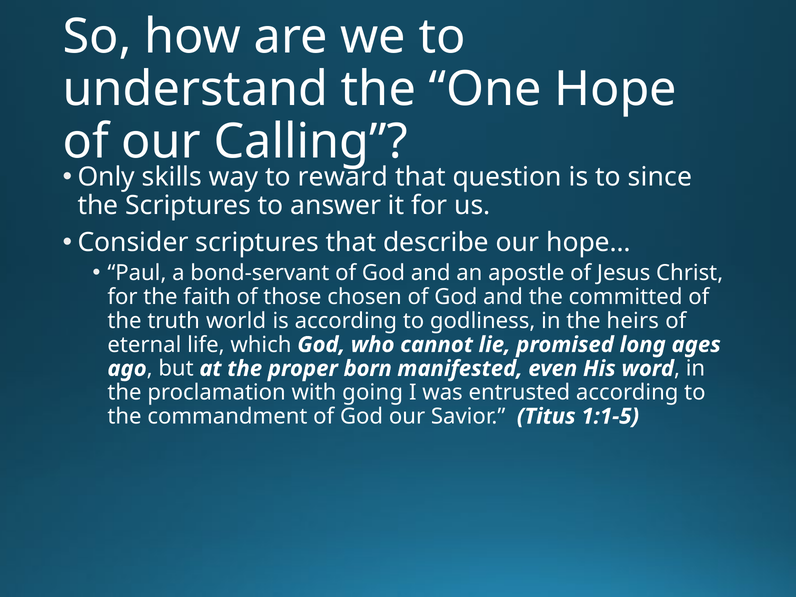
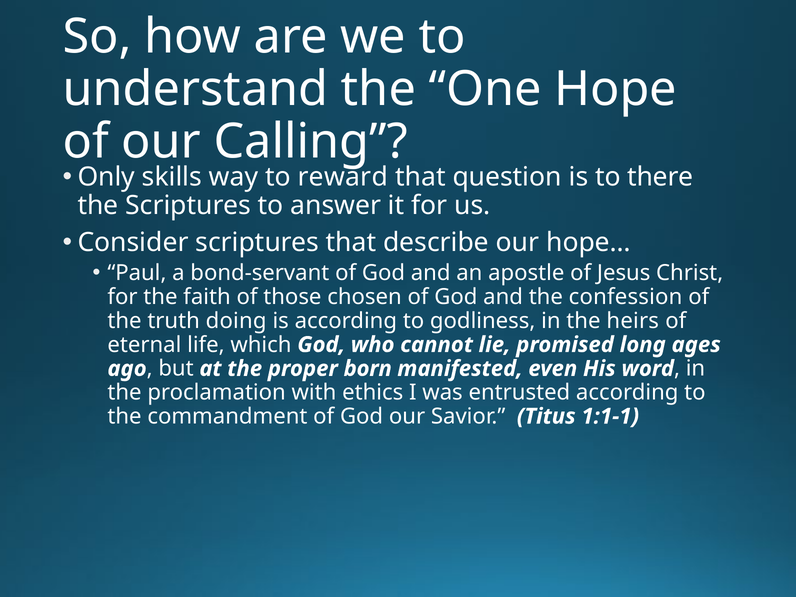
since: since -> there (660, 177)
committed: committed -> confession (626, 297)
world: world -> doing (236, 321)
going: going -> ethics (373, 392)
1:1-5: 1:1-5 -> 1:1-1 (610, 416)
